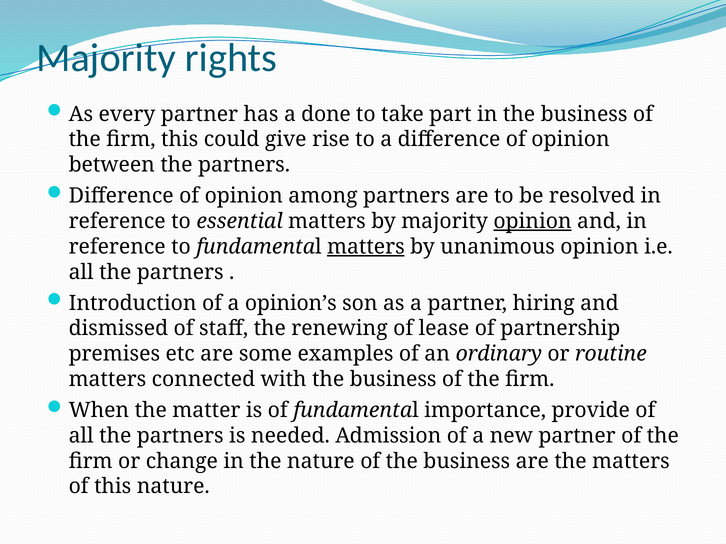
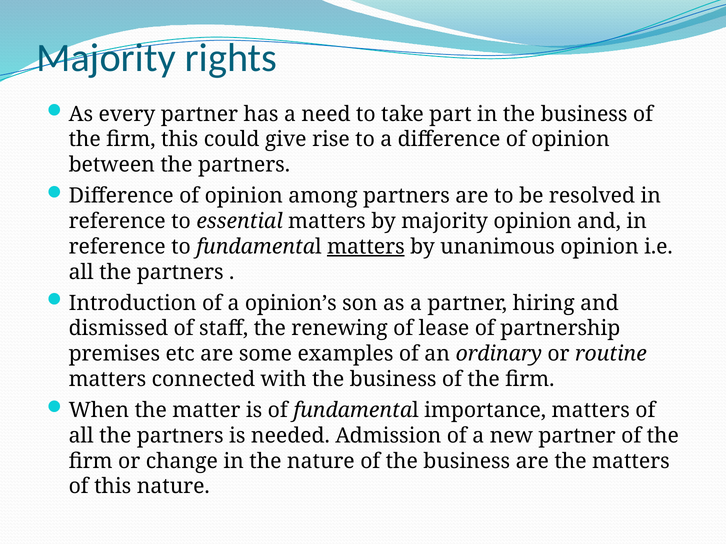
done: done -> need (326, 114)
opinion underline: present -> none (533, 221)
importance provide: provide -> matters (591, 411)
